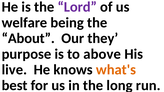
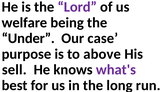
About: About -> Under (28, 38)
they: they -> case (103, 38)
live: live -> sell (14, 70)
what's colour: orange -> purple (116, 70)
